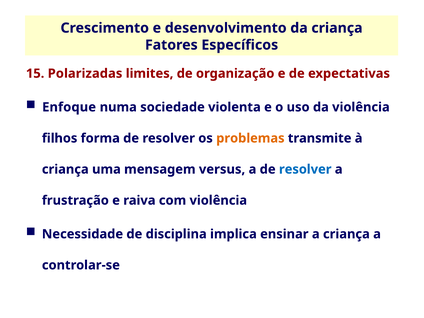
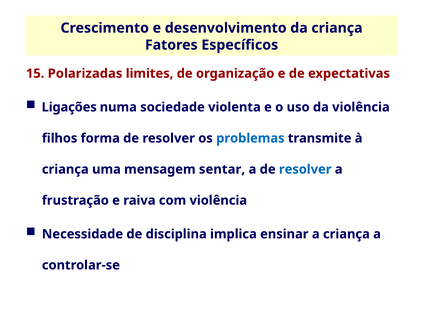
Enfoque: Enfoque -> Ligações (69, 107)
problemas colour: orange -> blue (250, 138)
versus: versus -> sentar (222, 169)
